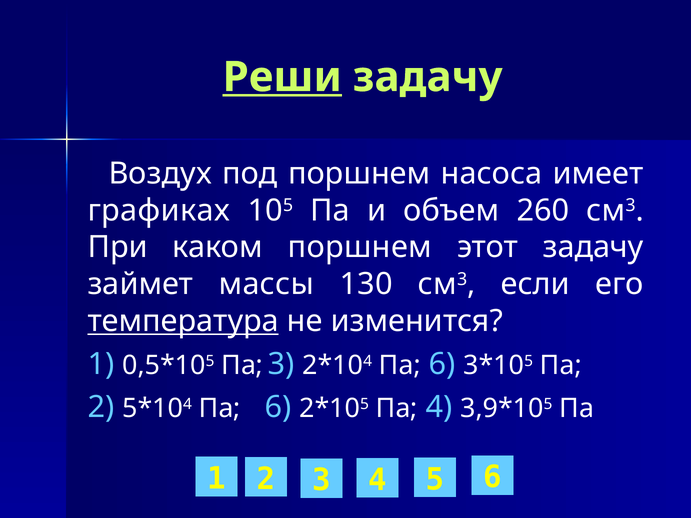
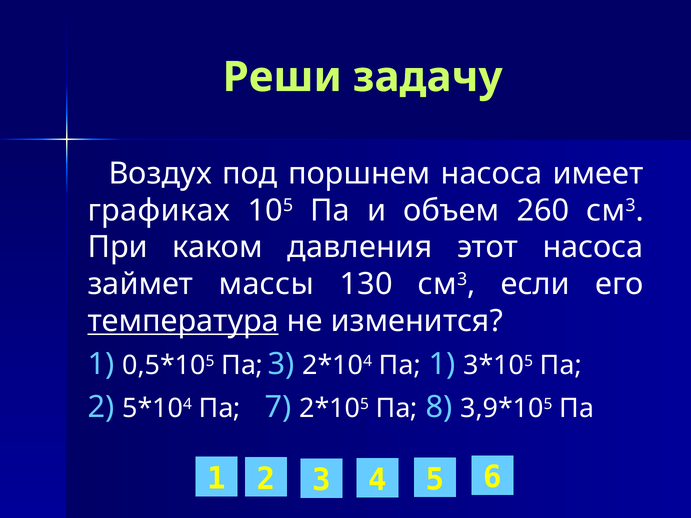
Реши underline: present -> none (282, 77)
каком поршнем: поршнем -> давления (360, 247)
этот задачу: задачу -> насоса (593, 247)
6: 6 -> 1 (442, 364)
6: 6 -> 7 (278, 407)
Па 4: 4 -> 8 (439, 407)
